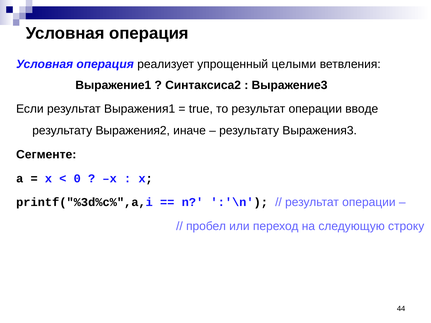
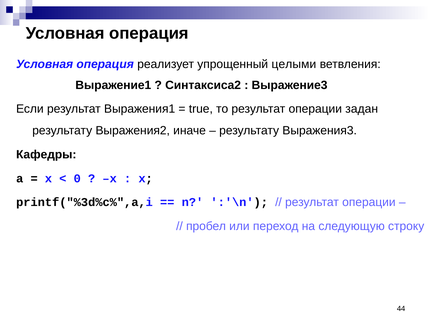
вводе: вводе -> задан (362, 109)
Сегменте: Сегменте -> Кафедры (46, 155)
